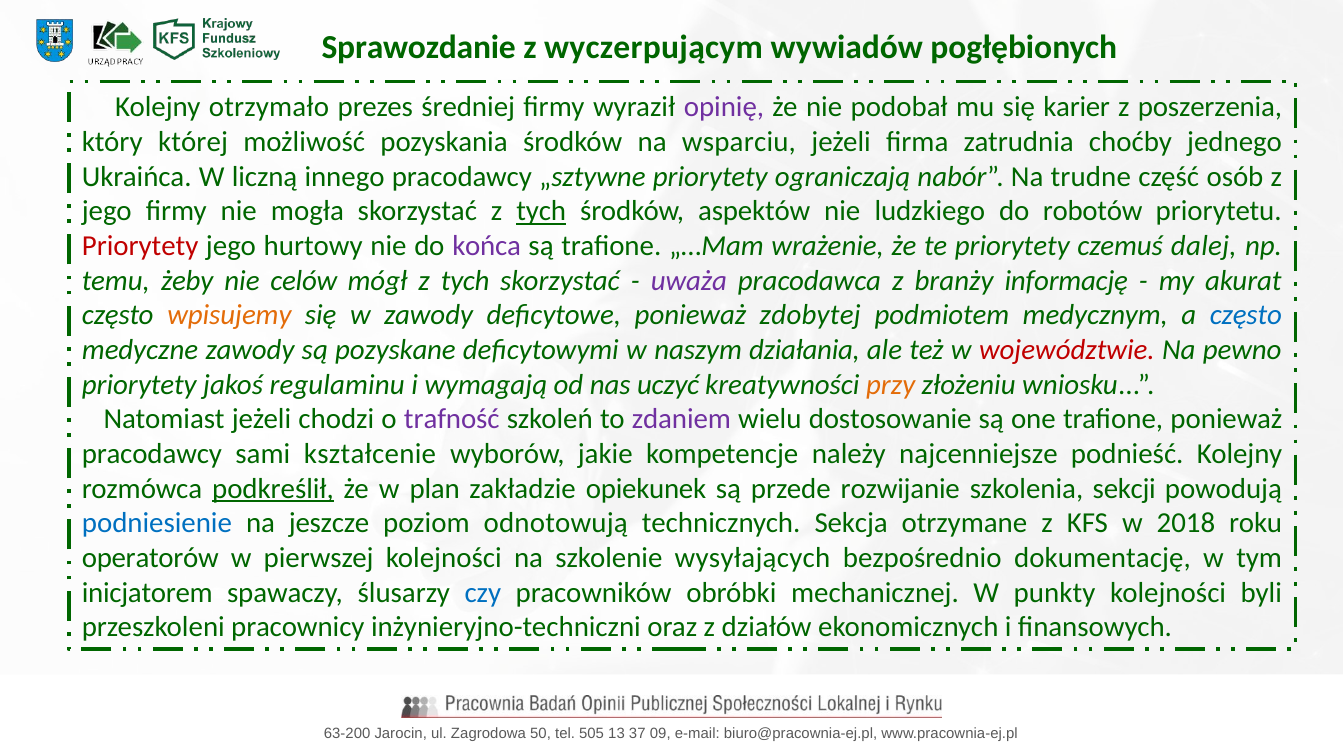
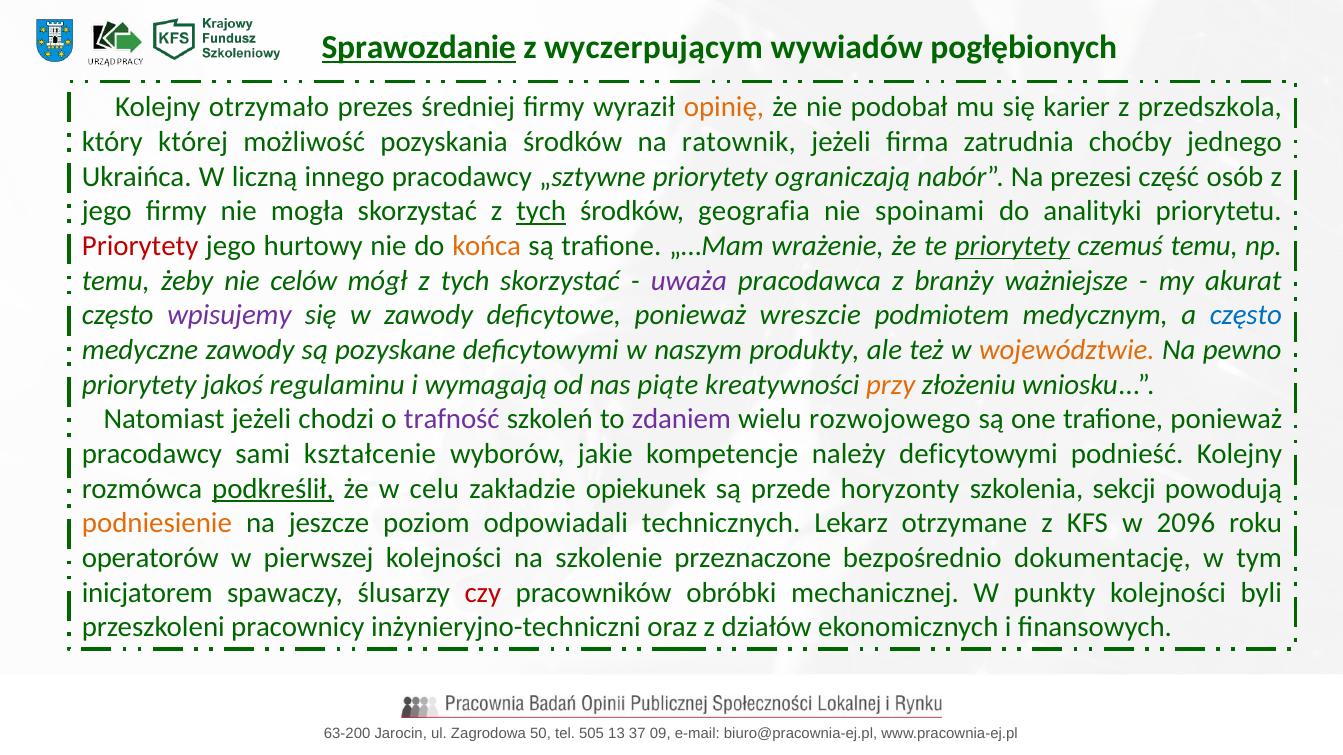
Sprawozdanie underline: none -> present (419, 47)
opinię colour: purple -> orange (724, 108)
poszerzenia: poszerzenia -> przedszkola (1210, 108)
wsparciu: wsparciu -> ratownik (739, 142)
trudne: trudne -> prezesi (1091, 177)
aspektów: aspektów -> geografia (754, 212)
ludzkiego: ludzkiego -> spoinami (930, 212)
robotów: robotów -> analityki (1093, 212)
końca colour: purple -> orange (487, 246)
priorytety underline: none -> present (1012, 246)
czemuś dalej: dalej -> temu (1204, 246)
informację: informację -> ważniejsze (1066, 281)
wpisujemy colour: orange -> purple (229, 316)
zdobytej: zdobytej -> wreszcie (810, 316)
działania: działania -> produkty (804, 350)
województwie colour: red -> orange (1067, 350)
uczyć: uczyć -> piąte (668, 385)
dostosowanie: dostosowanie -> rozwojowego (890, 420)
należy najcenniejsze: najcenniejsze -> deficytowymi (978, 454)
plan: plan -> celu (434, 489)
rozwijanie: rozwijanie -> horyzonty (900, 489)
podniesienie colour: blue -> orange (157, 524)
odnotowują: odnotowują -> odpowiadali (556, 524)
Sekcja: Sekcja -> Lekarz (851, 524)
2018: 2018 -> 2096 (1186, 524)
wysyłających: wysyłających -> przeznaczone (753, 558)
czy colour: blue -> red (483, 593)
